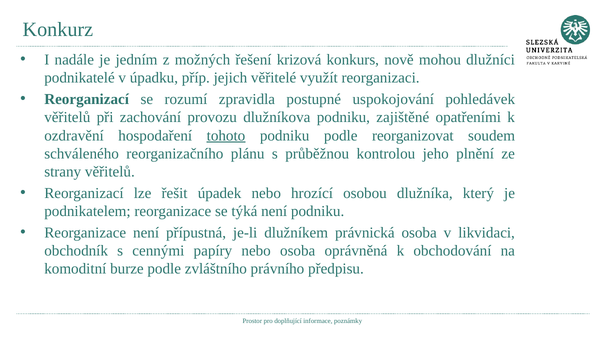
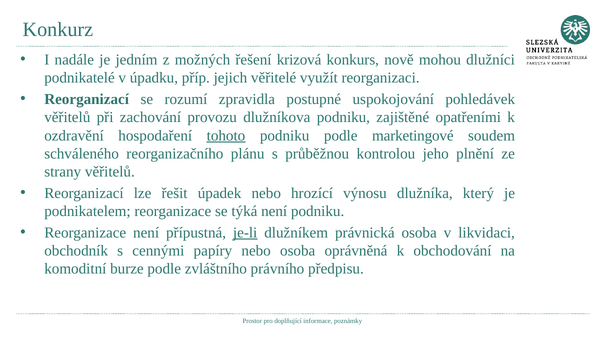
reorganizovat: reorganizovat -> marketingové (413, 135)
osobou: osobou -> výnosu (365, 193)
je-li underline: none -> present (245, 232)
